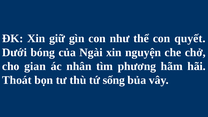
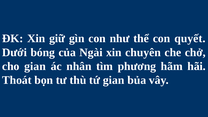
nguyện: nguyện -> chuyên (143, 52)
tứ sống: sống -> gian (114, 80)
